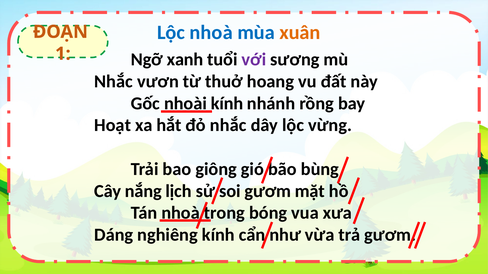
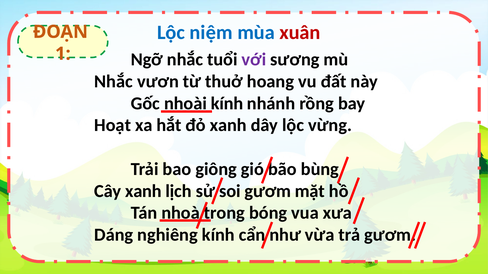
Lộc nhoà: nhoà -> niệm (211, 33)
xuân colour: orange -> red (300, 33)
Ngỡ xanh: xanh -> nhắc (185, 60)
đỏ nhắc: nhắc -> xanh (228, 126)
Cây nắng: nắng -> xanh (143, 191)
